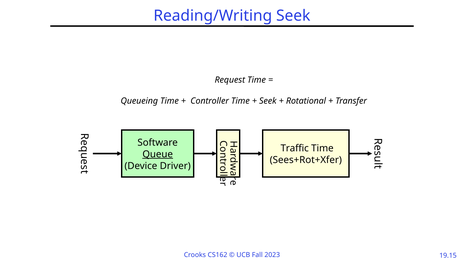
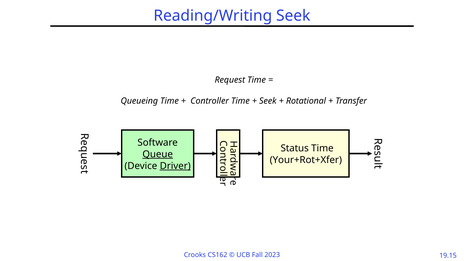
Traffic: Traffic -> Status (295, 148)
Sees+Rot+Xfer: Sees+Rot+Xfer -> Your+Rot+Xfer (306, 160)
Driver underline: none -> present (175, 166)
